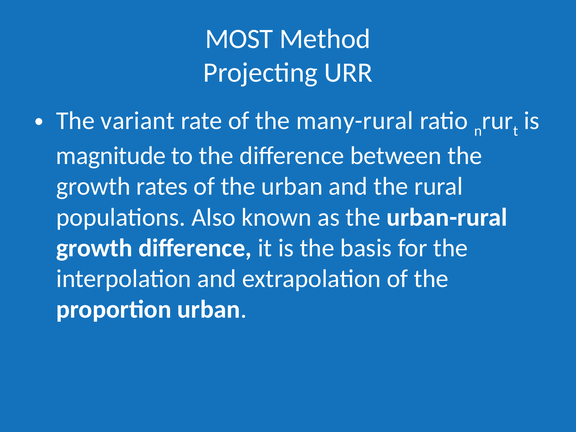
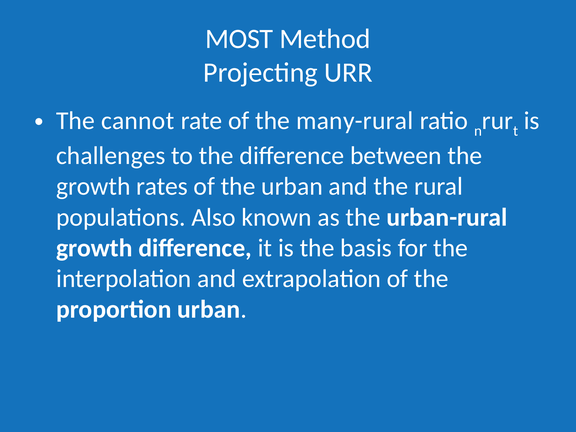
variant: variant -> cannot (138, 121)
magnitude: magnitude -> challenges (111, 156)
